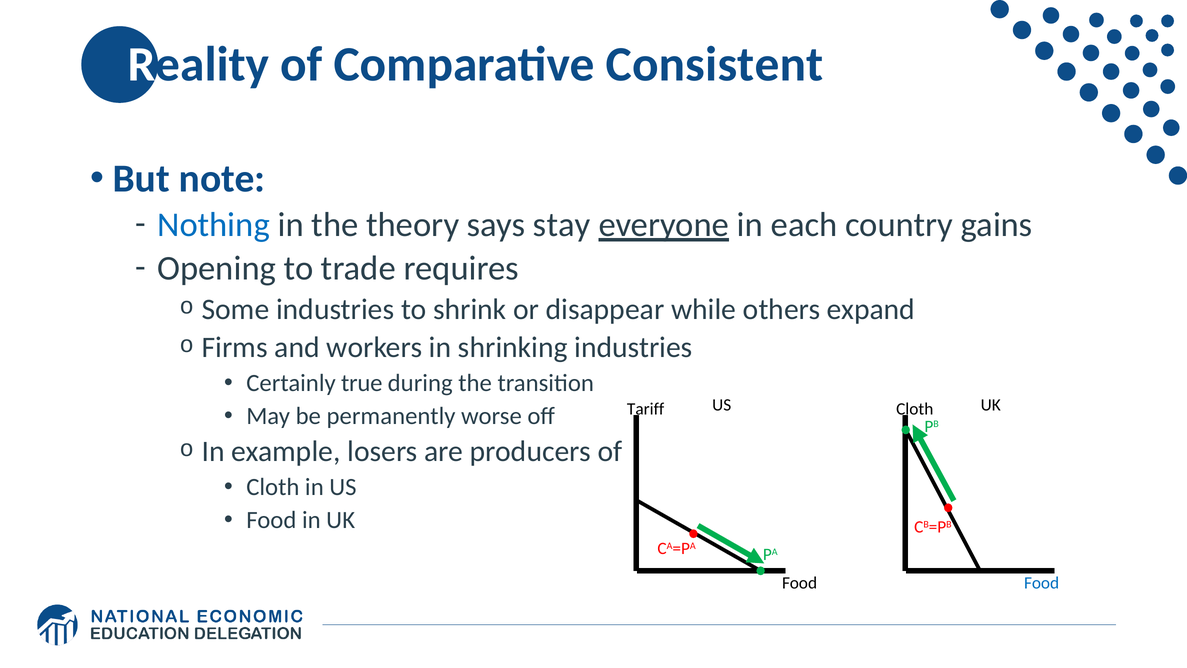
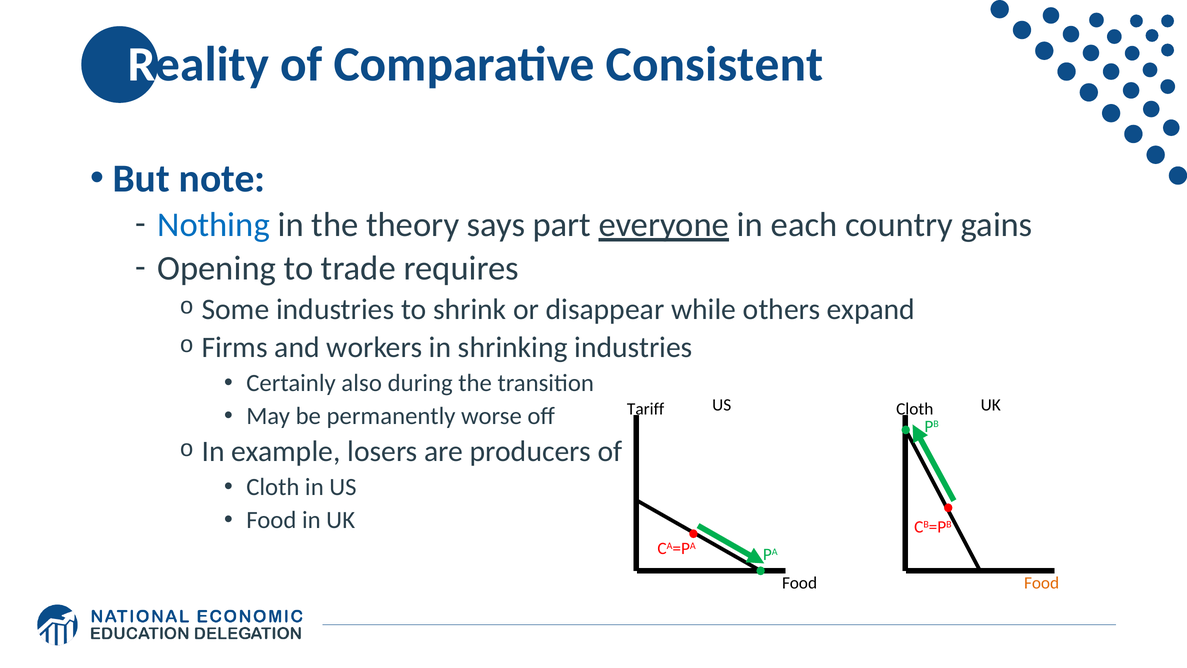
stay: stay -> part (562, 225)
true: true -> also (362, 383)
Food colour: blue -> orange (1042, 583)
